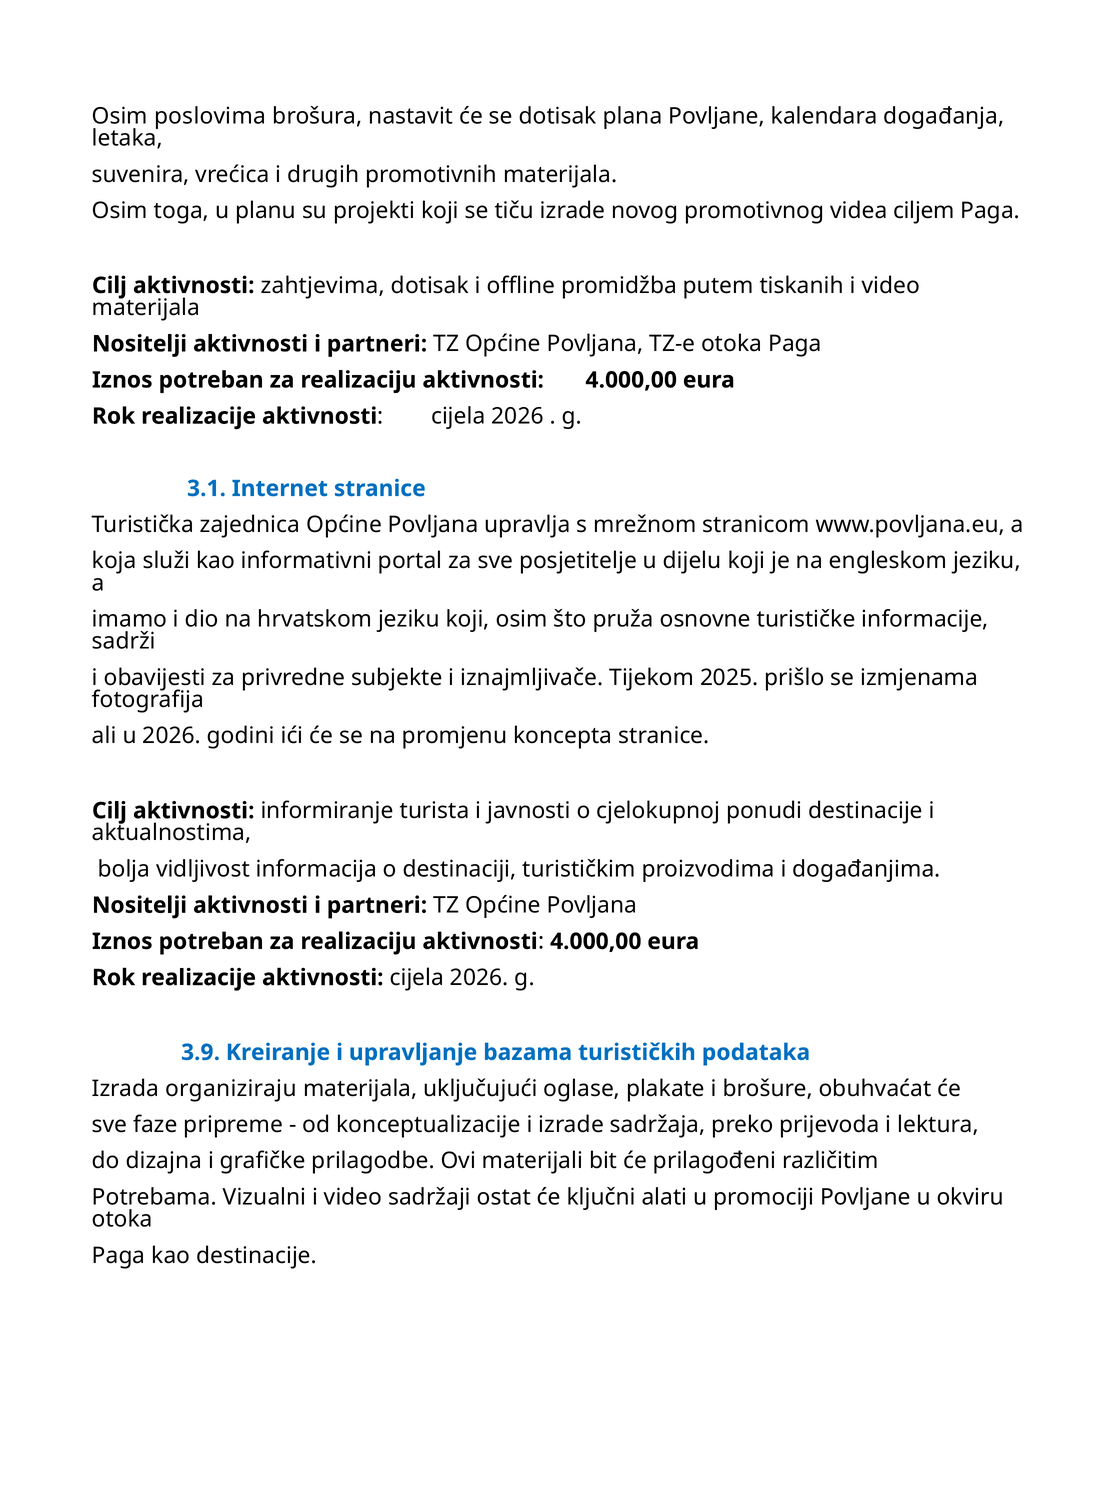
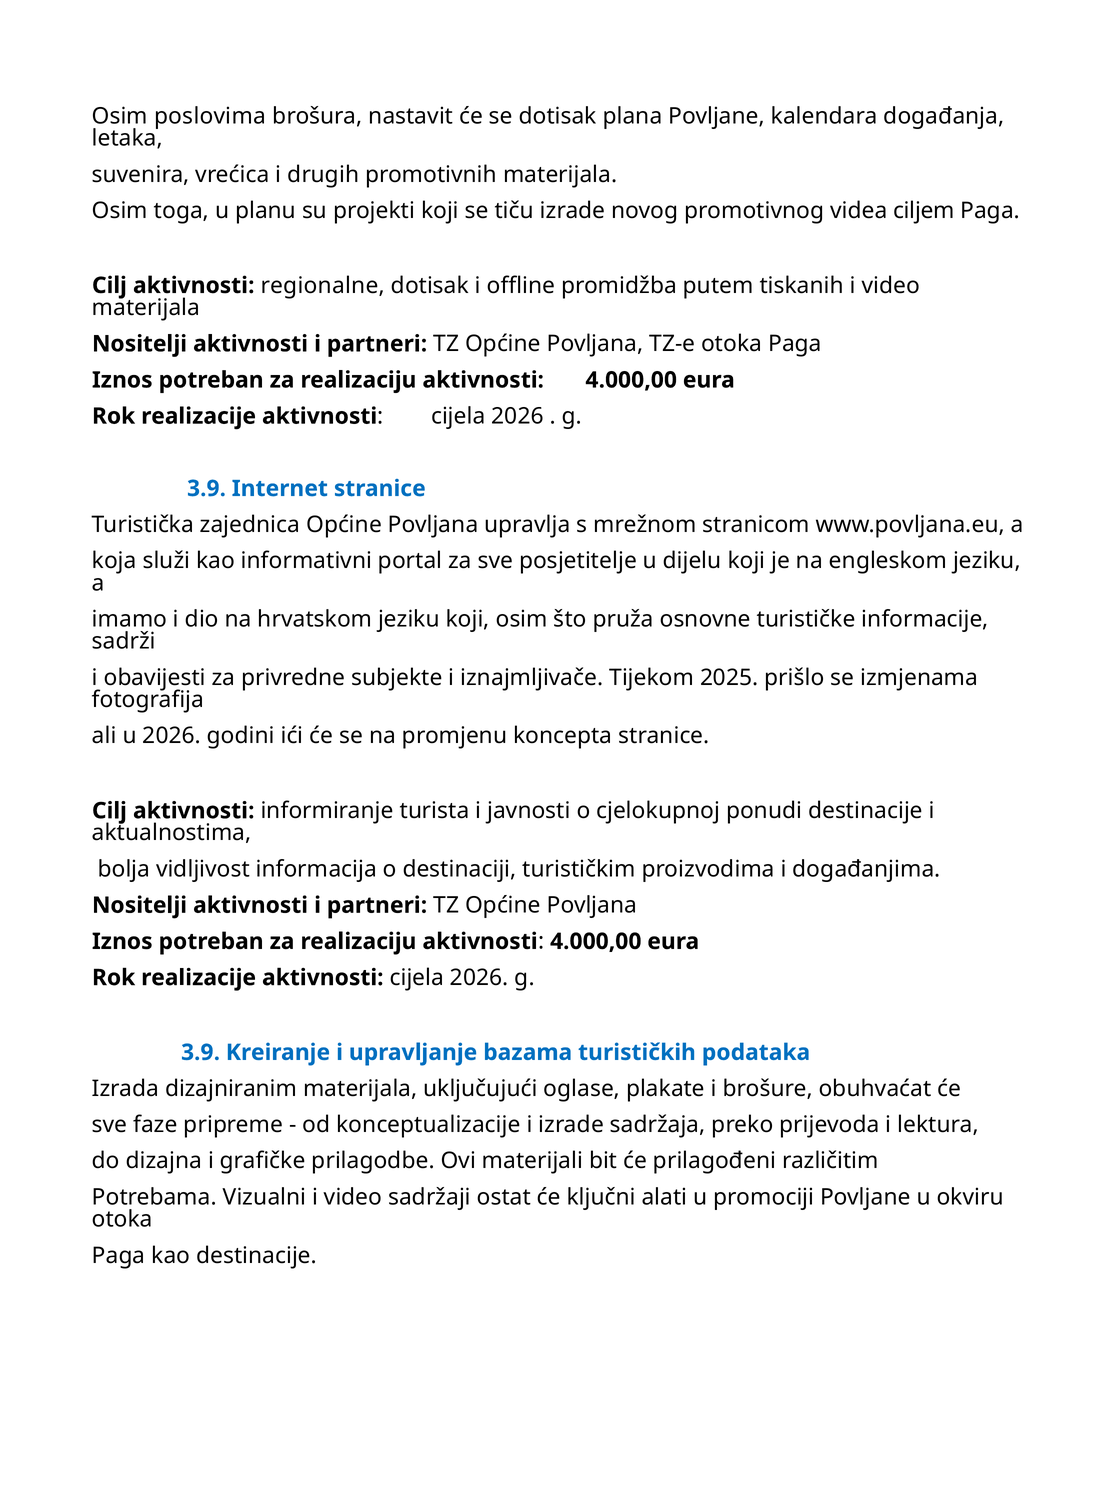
zahtjevima: zahtjevima -> regionalne (323, 285)
3.1: 3.1 -> 3.9 (207, 488)
organiziraju: organiziraju -> dizajniranim (231, 1088)
